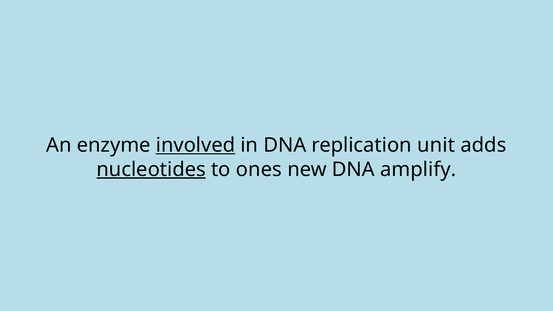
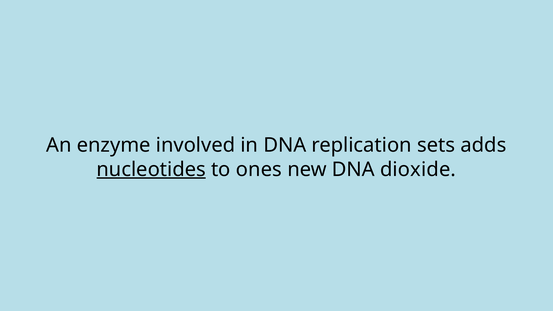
involved underline: present -> none (196, 145)
unit: unit -> sets (436, 145)
amplify: amplify -> dioxide (418, 169)
